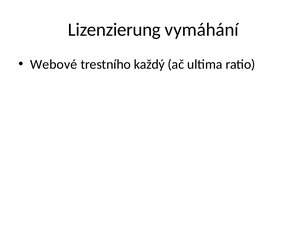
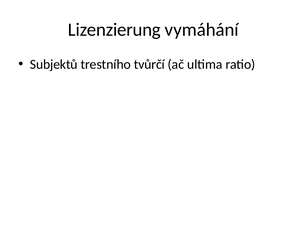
Webové: Webové -> Subjektů (54, 64)
každý: každý -> tvůrčí (149, 64)
